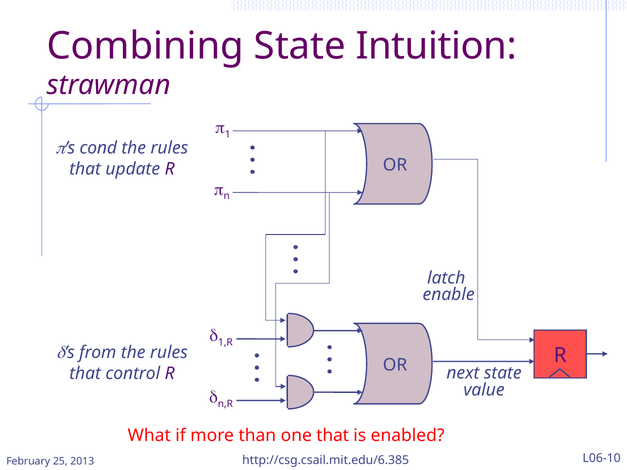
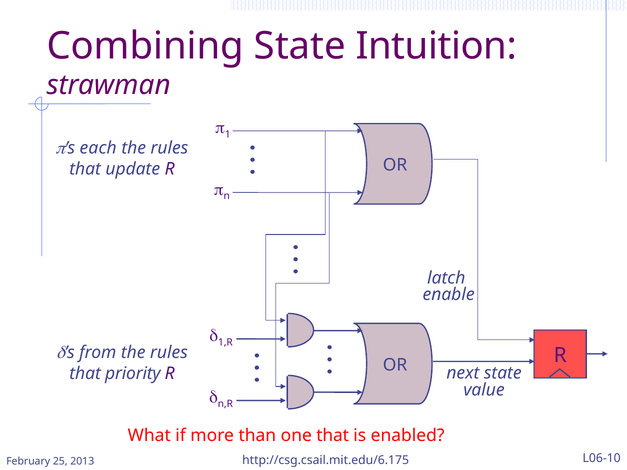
cond: cond -> each (98, 148)
control: control -> priority (133, 374)
http://csg.csail.mit.edu/6.385: http://csg.csail.mit.edu/6.385 -> http://csg.csail.mit.edu/6.175 (326, 461)
